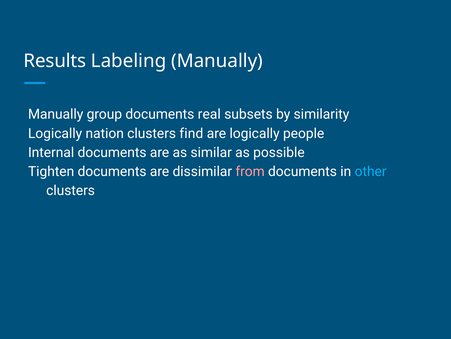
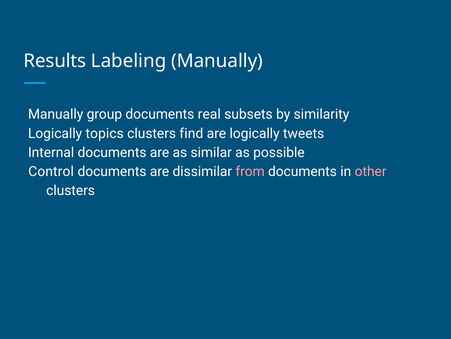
nation: nation -> topics (105, 133)
people: people -> tweets (304, 133)
Tighten: Tighten -> Control (51, 171)
other colour: light blue -> pink (371, 171)
